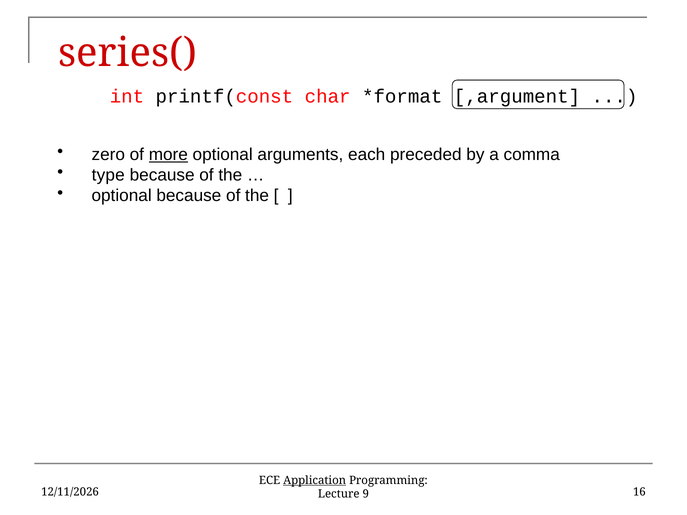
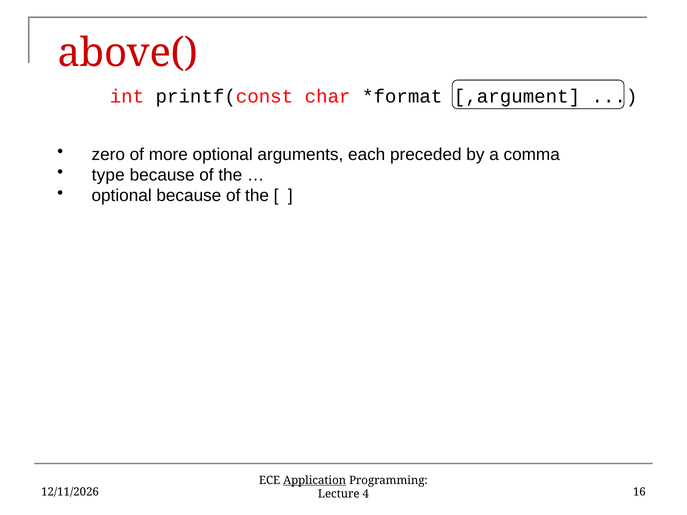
series(: series( -> above( (128, 53)
more underline: present -> none (168, 155)
9: 9 -> 4 (366, 494)
